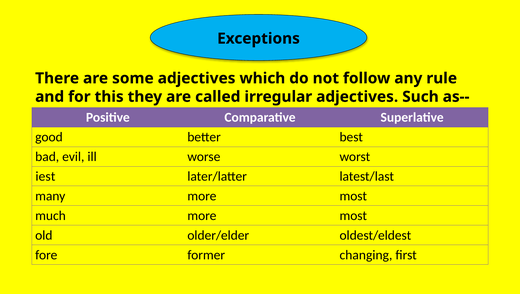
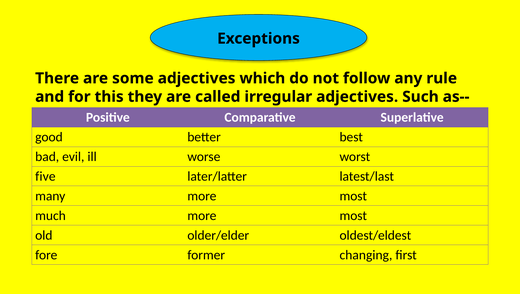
iest: iest -> five (45, 177)
